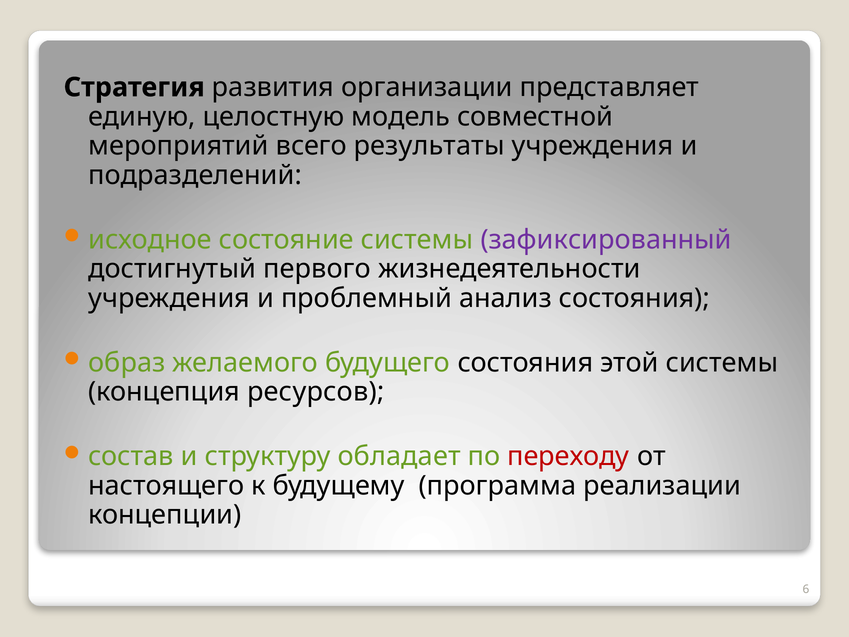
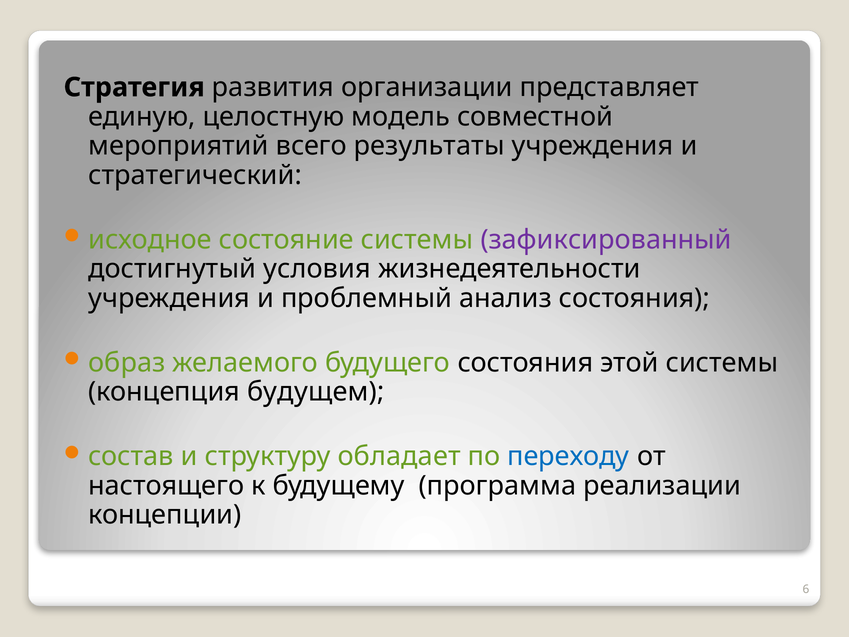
подразделений: подразделений -> стратегический (195, 175)
первого: первого -> условия (317, 269)
ресурсов: ресурсов -> будущем (316, 392)
переходу colour: red -> blue (568, 456)
